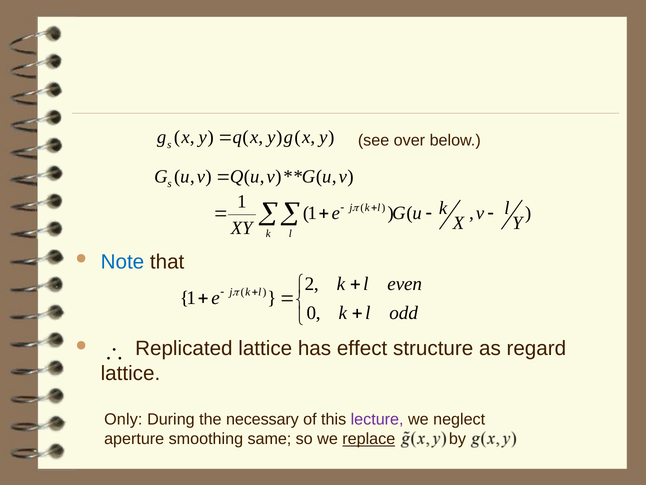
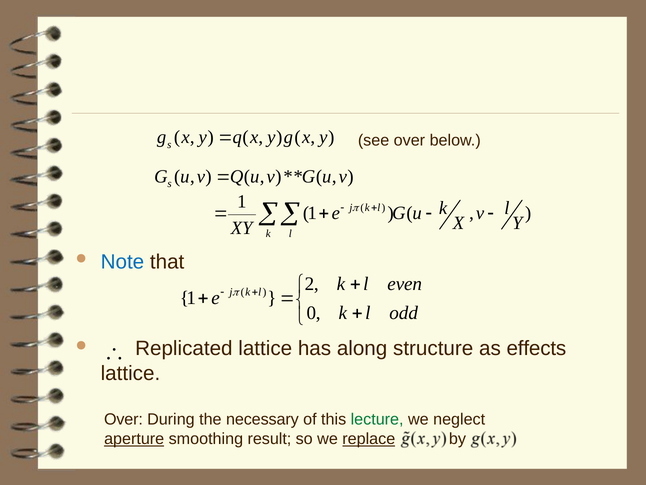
effect: effect -> along (362, 348)
regard: regard -> effects (536, 348)
Only: Only -> Over (123, 419)
lecture colour: purple -> green (377, 419)
aperture underline: none -> present (134, 438)
same: same -> result (269, 438)
